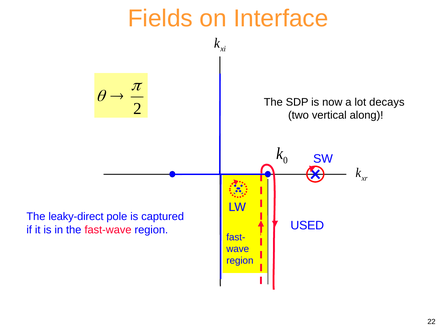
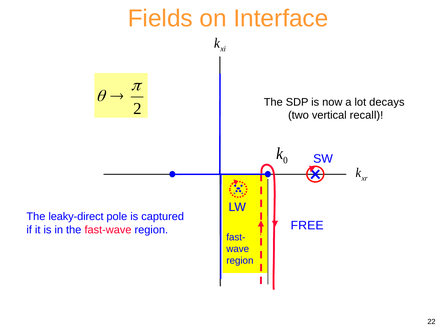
along: along -> recall (366, 115)
USED: USED -> FREE (307, 225)
